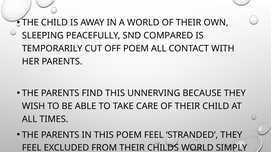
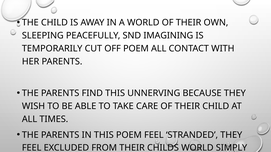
COMPARED: COMPARED -> IMAGINING (168, 36)
